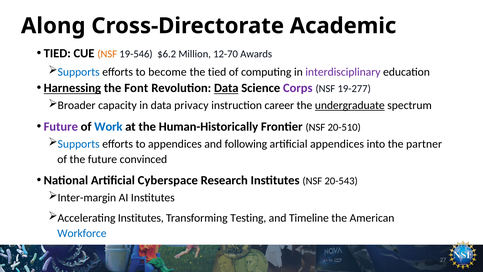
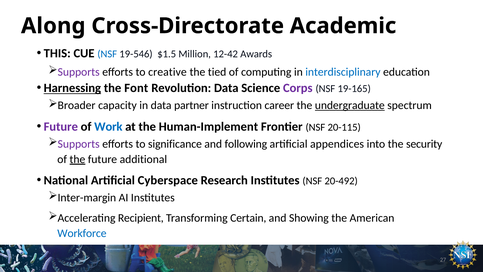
TIED: TIED -> THIS (57, 53)
NSF colour: orange -> blue (107, 54)
$6.2: $6.2 -> $1.5 (167, 54)
12-70: 12-70 -> 12-42 (226, 54)
Supports colour: blue -> purple (79, 72)
become: become -> creative (167, 72)
interdisciplinary colour: purple -> blue (343, 72)
Data underline: present -> none (226, 88)
19-277: 19-277 -> 19-165 (354, 89)
privacy: privacy -> partner (191, 105)
Human-Historically: Human-Historically -> Human-Implement (208, 126)
20-510: 20-510 -> 20-115 (344, 127)
Supports colour: blue -> purple (79, 144)
to appendices: appendices -> significance (175, 144)
partner: partner -> security (424, 144)
the underline: none -> present (77, 159)
convinced: convinced -> additional (143, 159)
20-543: 20-543 -> 20-492 (341, 181)
Accelerating Institutes: Institutes -> Recipient (141, 218)
Testing: Testing -> Certain (248, 218)
Timeline: Timeline -> Showing (309, 218)
